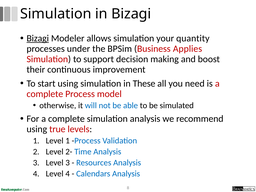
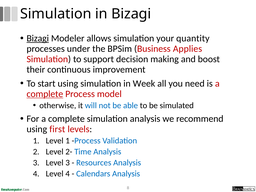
These: These -> Week (144, 83)
complete underline: none -> present (45, 94)
true: true -> first (57, 129)
